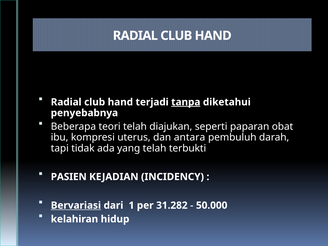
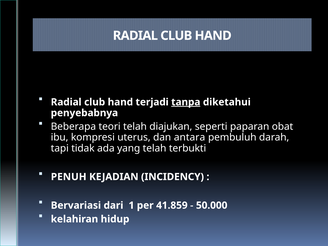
PASIEN: PASIEN -> PENUH (69, 177)
Bervariasi underline: present -> none (76, 205)
31.282: 31.282 -> 41.859 (172, 205)
